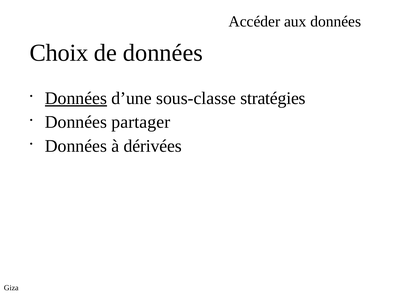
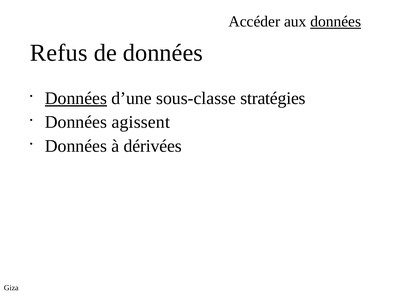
données underline: none -> present (336, 22)
Choix: Choix -> Refus (59, 53)
partager: partager -> agissent (141, 122)
